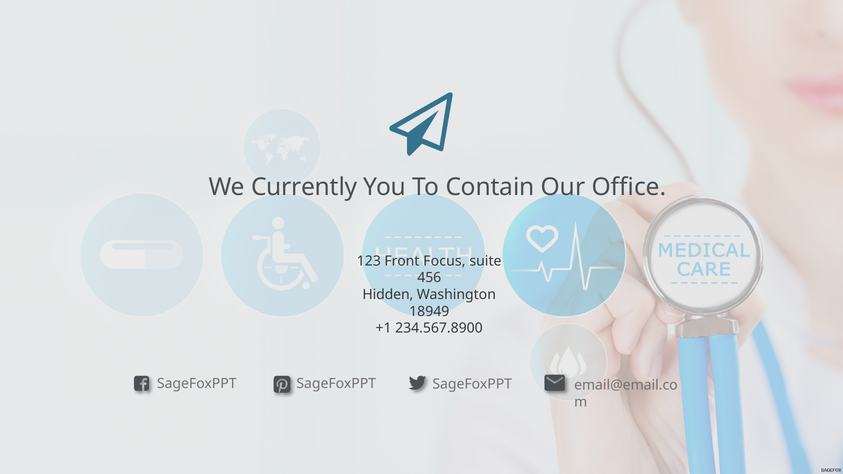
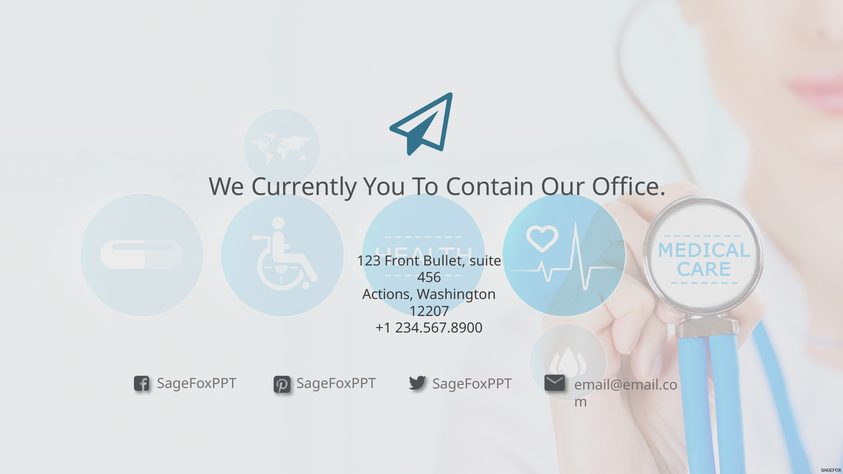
Focus: Focus -> Bullet (444, 261)
Hidden: Hidden -> Actions (388, 295)
18949: 18949 -> 12207 (429, 312)
